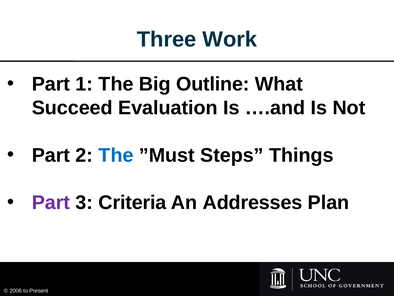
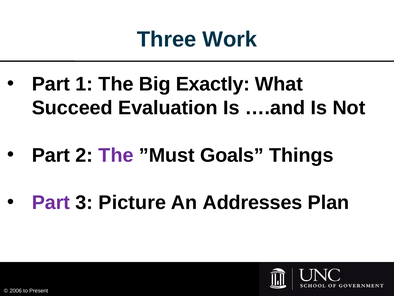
Outline: Outline -> Exactly (213, 84)
The colour: blue -> purple (116, 155)
Steps: Steps -> Goals (232, 155)
Criteria: Criteria -> Picture (132, 202)
